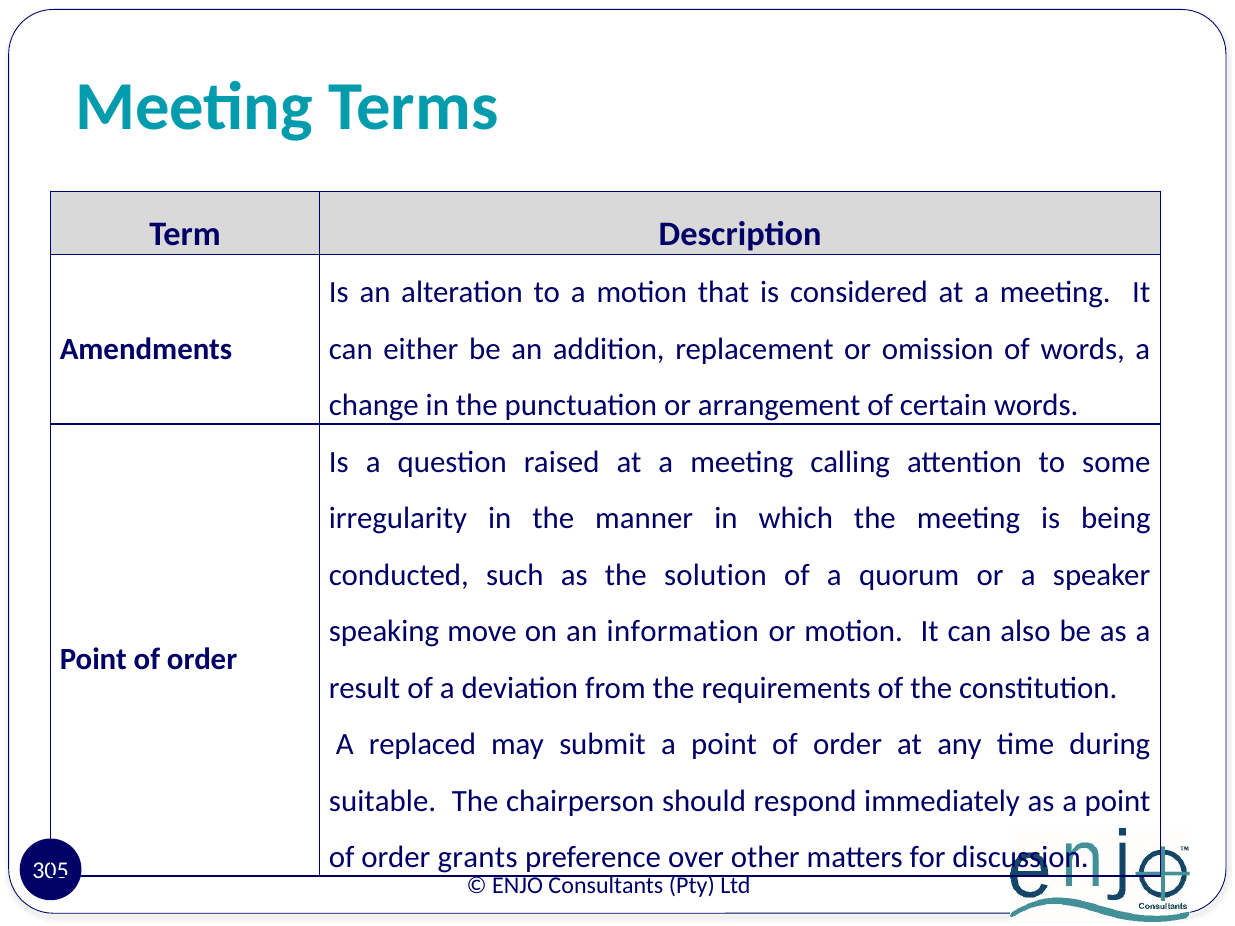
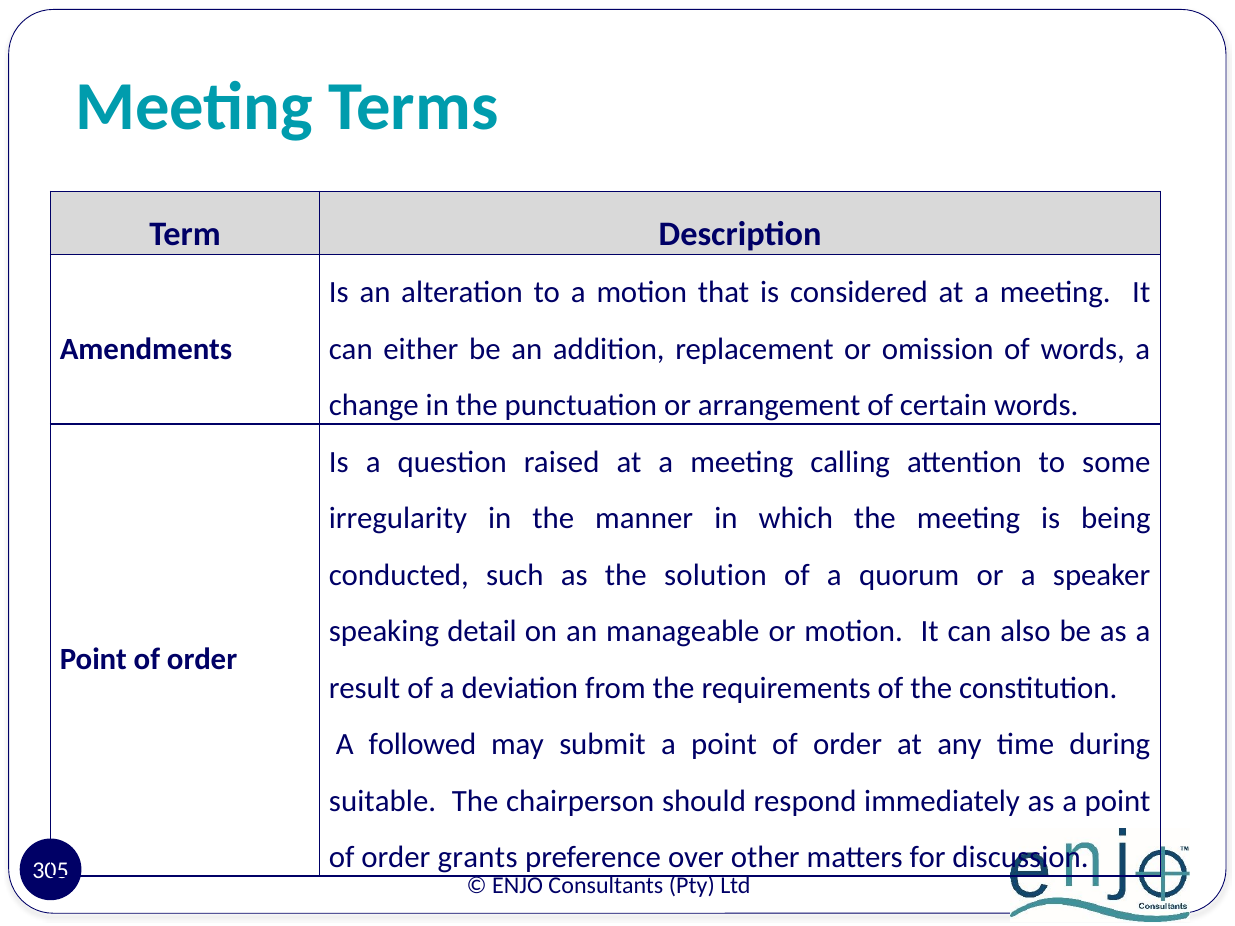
move: move -> detail (482, 632)
information: information -> manageable (683, 632)
replaced: replaced -> followed (422, 745)
